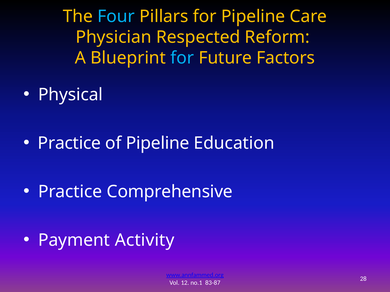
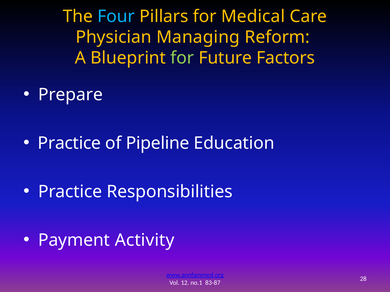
for Pipeline: Pipeline -> Medical (253, 16)
Respected: Respected -> Managing (198, 37)
for colour: light blue -> light green (182, 58)
Physical: Physical -> Prepare (70, 95)
Comprehensive: Comprehensive -> Responsibilities (170, 192)
